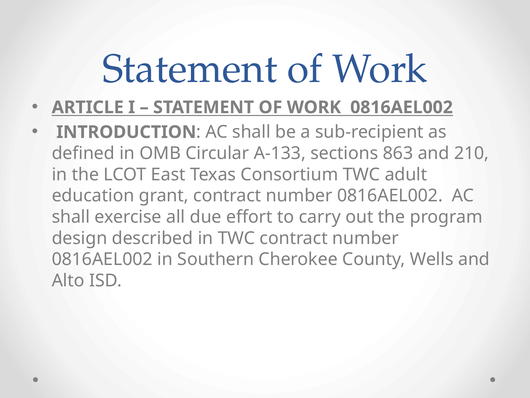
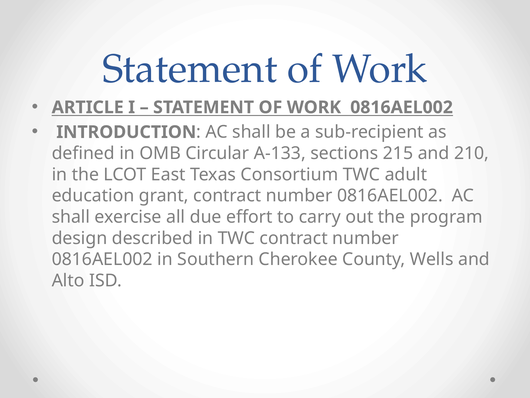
863: 863 -> 215 (398, 153)
